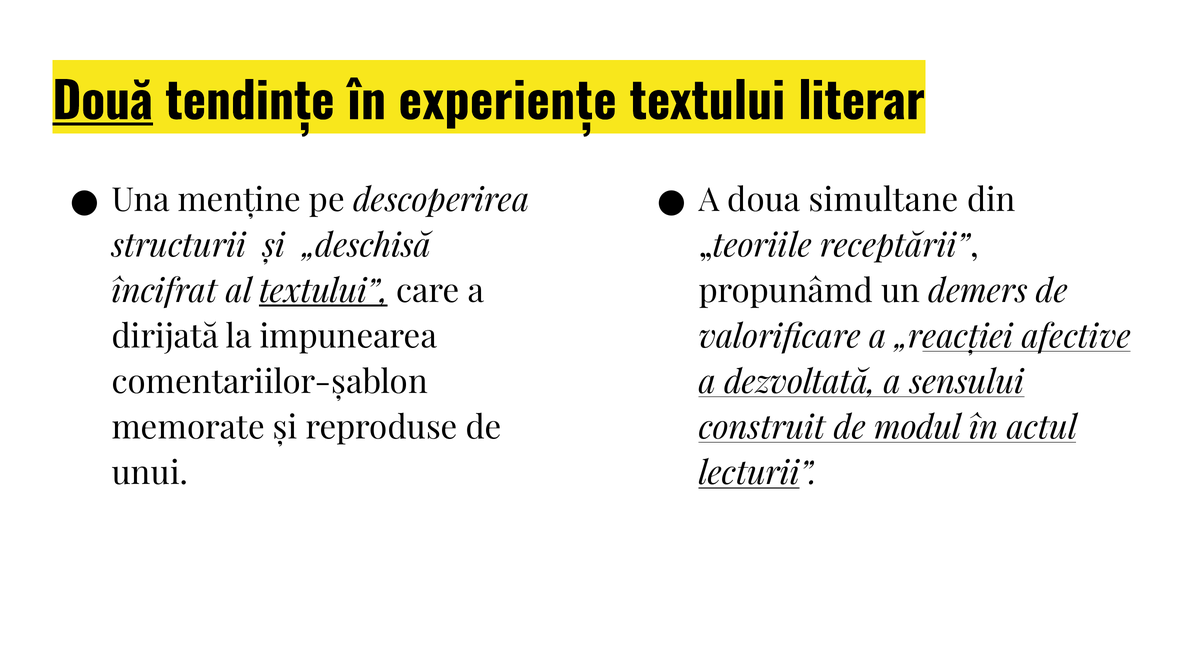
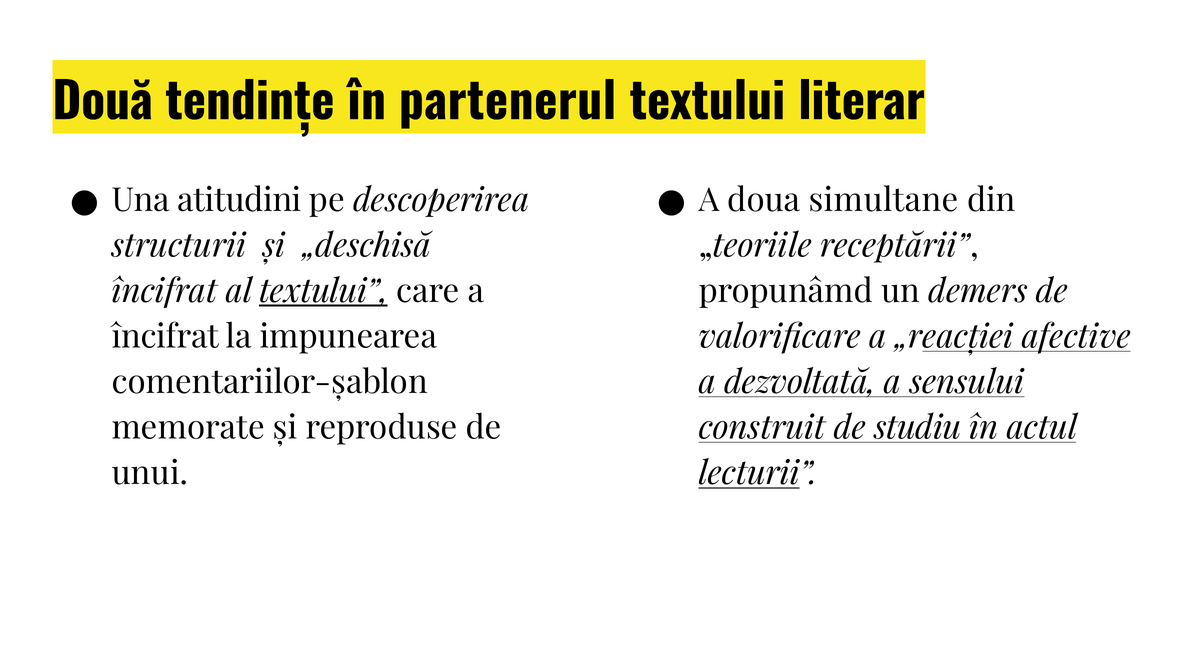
Două underline: present -> none (103, 103)
experienţe: experienţe -> partenerul (508, 103)
menţine: menţine -> atitudini (239, 200)
dirijată: dirijată -> încifrat (165, 337)
modul: modul -> studiu (918, 428)
